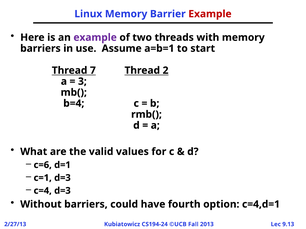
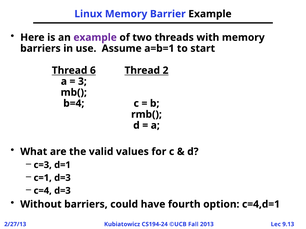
Example colour: red -> black (210, 14)
7: 7 -> 6 (93, 71)
c=6: c=6 -> c=3 (43, 165)
